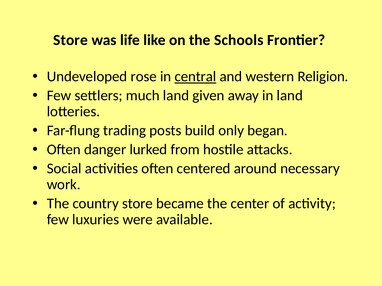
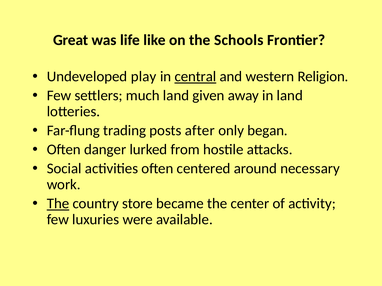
Store: Store -> Great (71, 40)
rose: rose -> play (144, 77)
build: build -> after (200, 131)
The underline: none -> present (58, 204)
